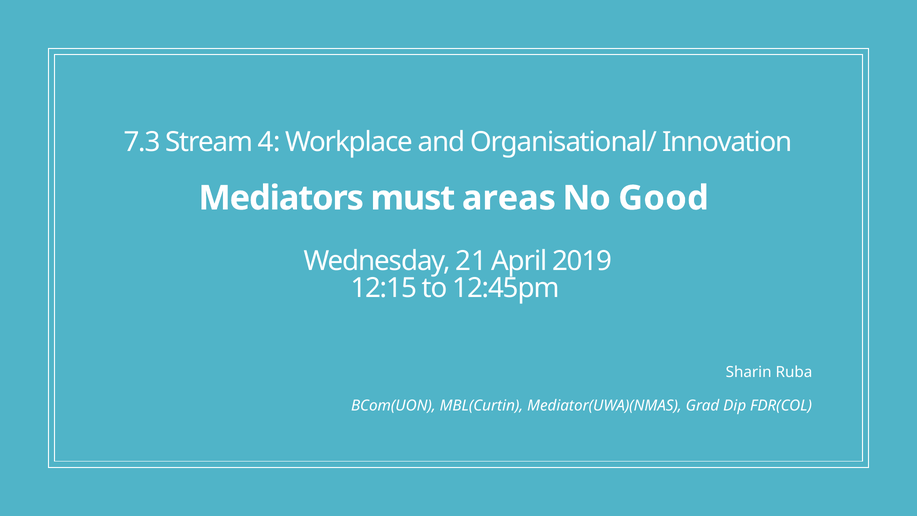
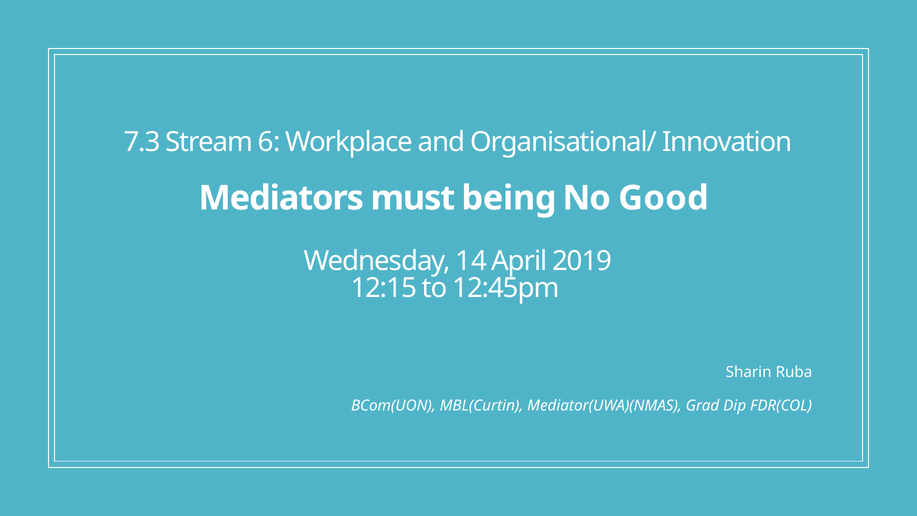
4: 4 -> 6 (269, 142)
areas: areas -> being (509, 198)
21: 21 -> 14 (471, 261)
